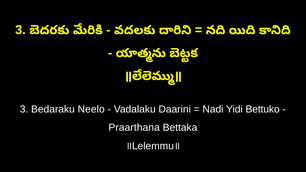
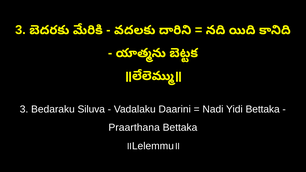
Neelo: Neelo -> Siluva (91, 109)
Yidi Bettuko: Bettuko -> Bettaka (263, 109)
